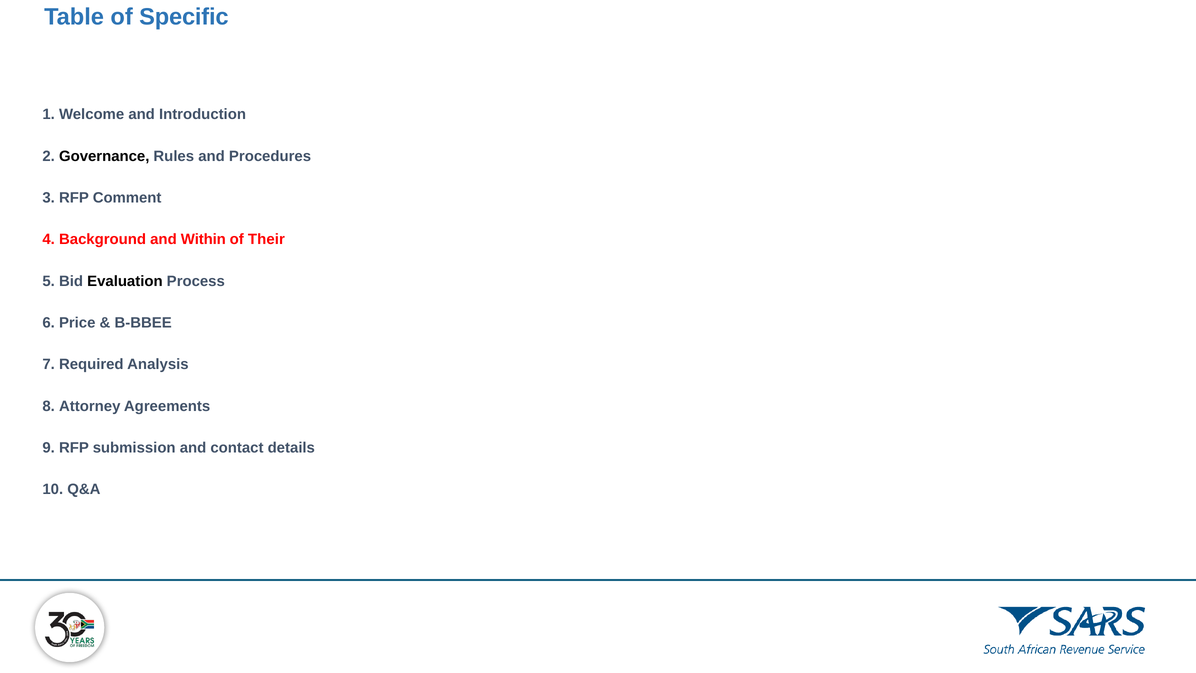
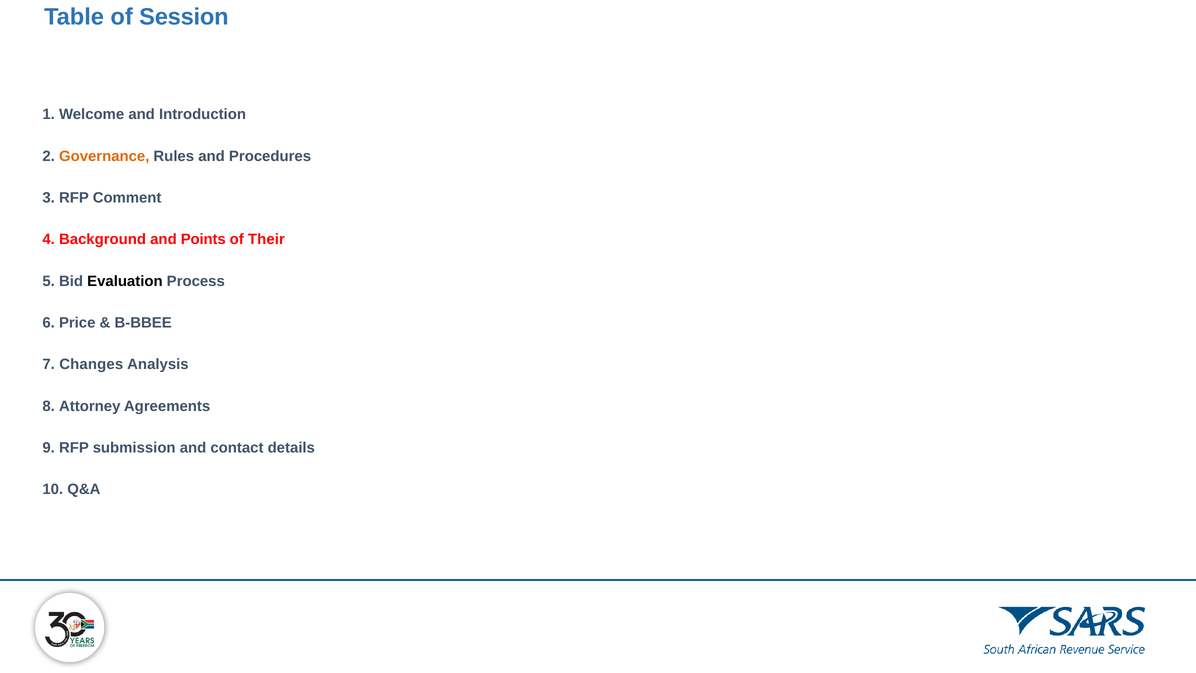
Specific: Specific -> Session (184, 17)
Governance colour: black -> orange (104, 156)
Within: Within -> Points (203, 239)
Required: Required -> Changes (91, 364)
